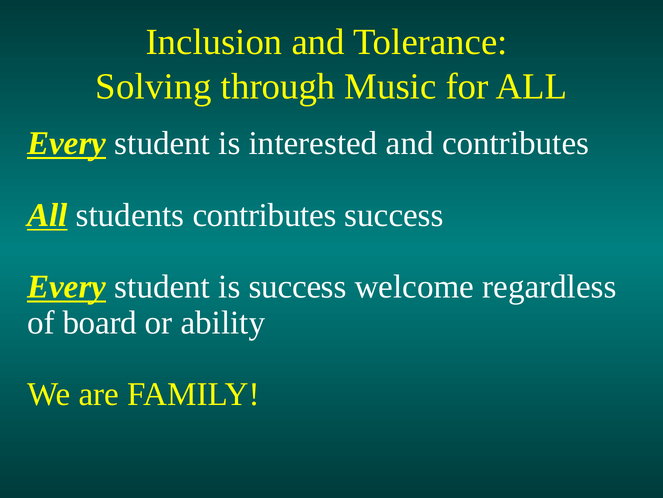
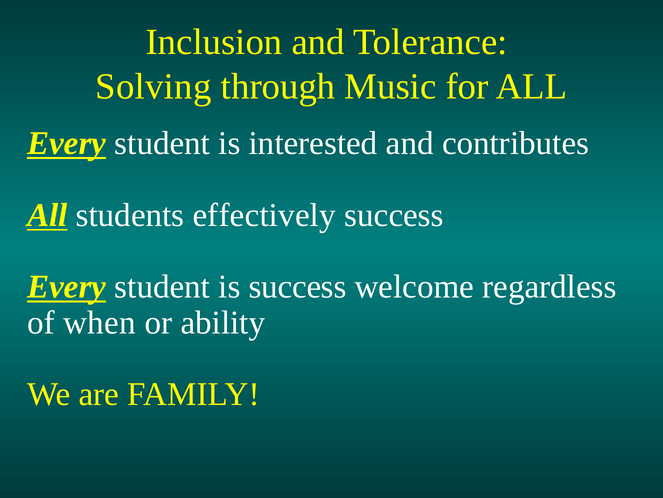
students contributes: contributes -> effectively (264, 215)
board: board -> when (99, 322)
